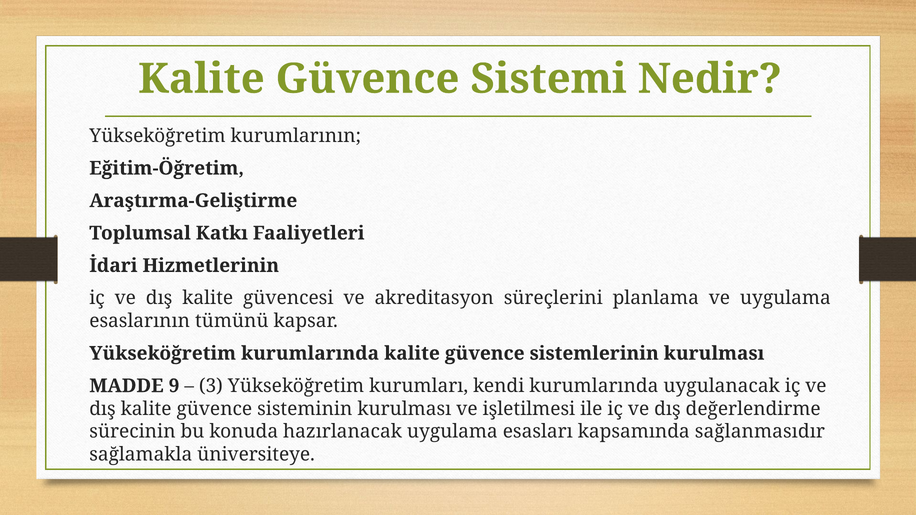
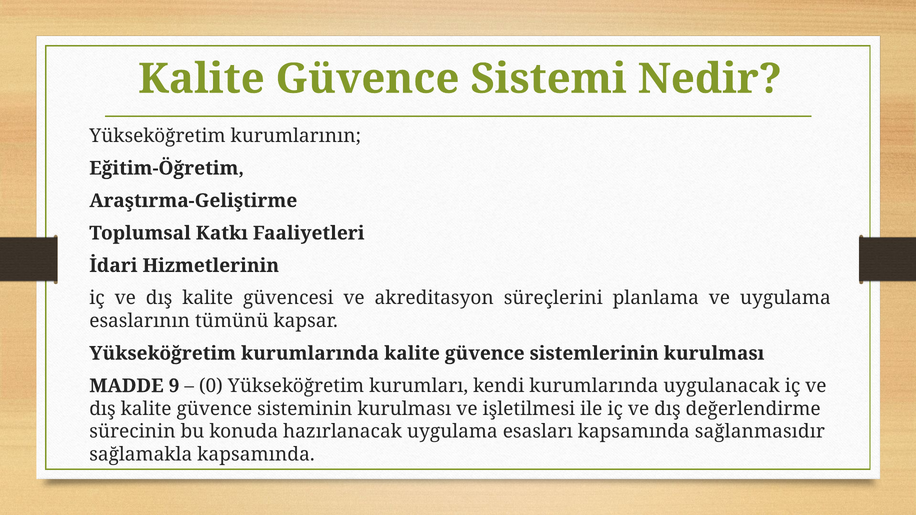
3: 3 -> 0 (211, 386)
sağlamakla üniversiteye: üniversiteye -> kapsamında (256, 455)
